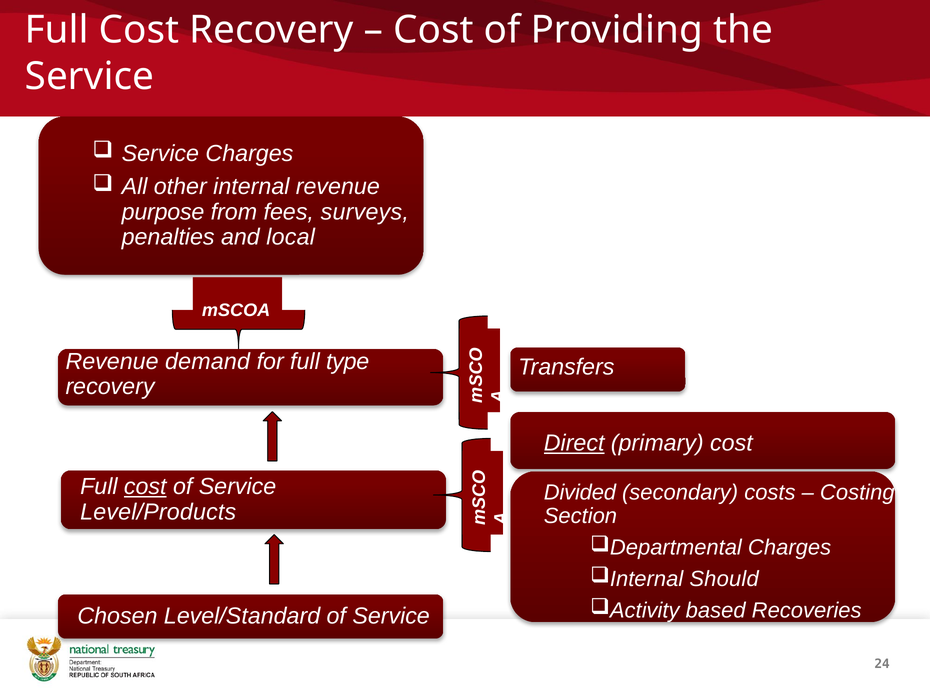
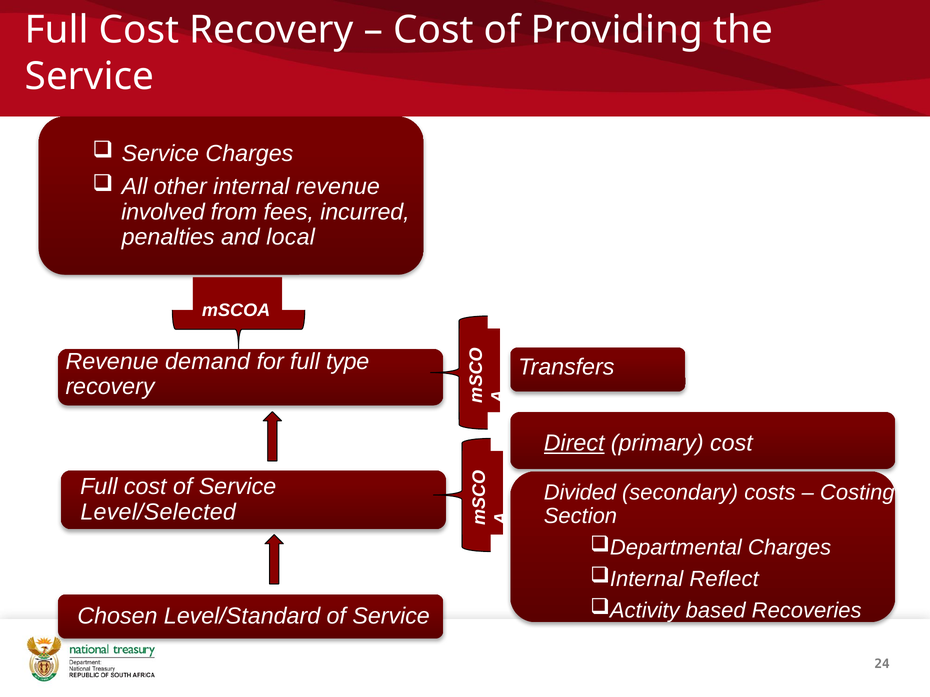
purpose: purpose -> involved (163, 212)
surveys: surveys -> incurred (365, 212)
cost underline: present -> none (145, 487)
Level/Products: Level/Products -> Level/Selected (158, 512)
Should: Should -> Reflect (724, 579)
